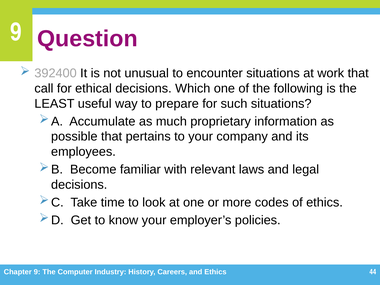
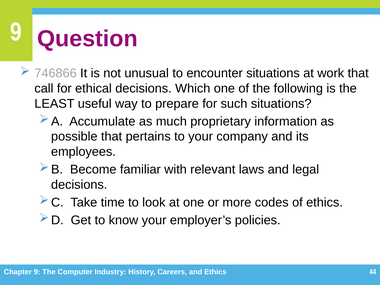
392400: 392400 -> 746866 (56, 73)
